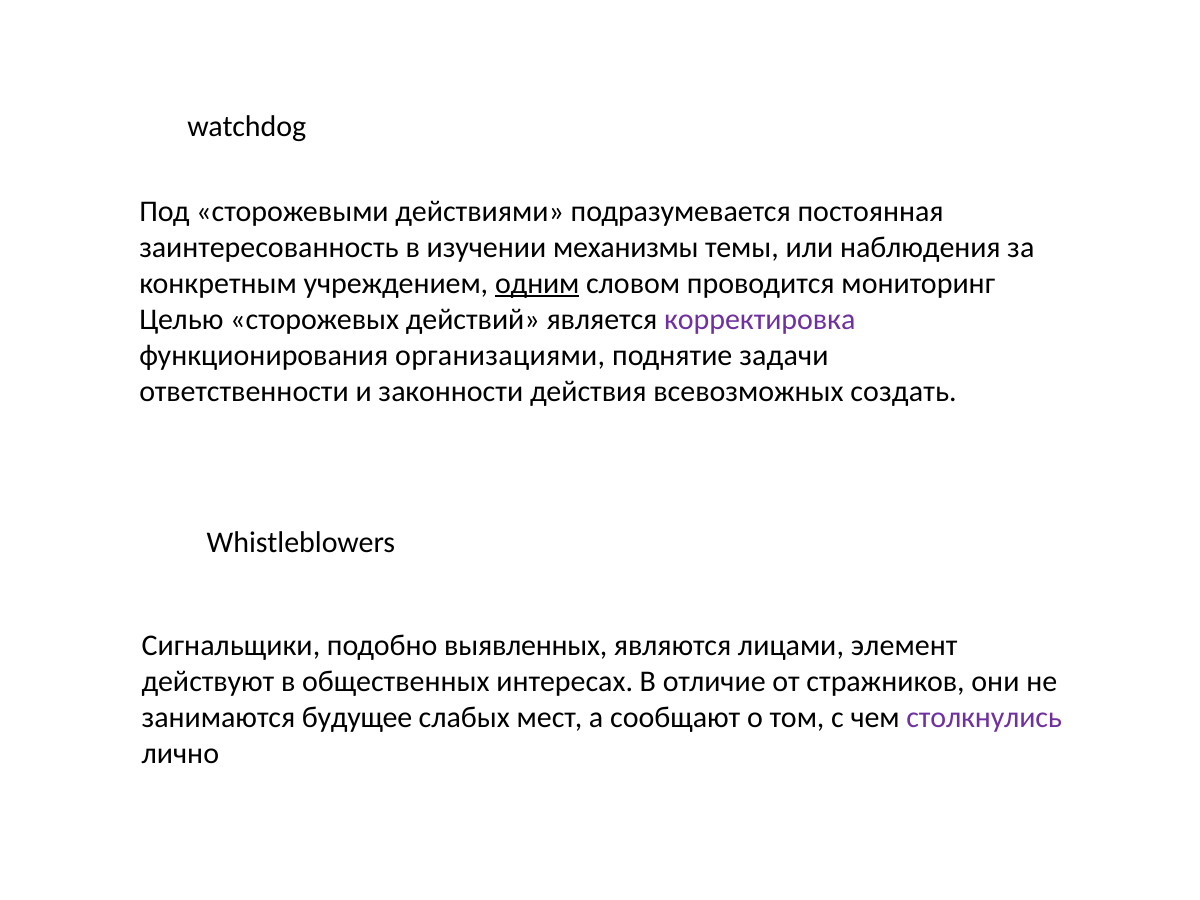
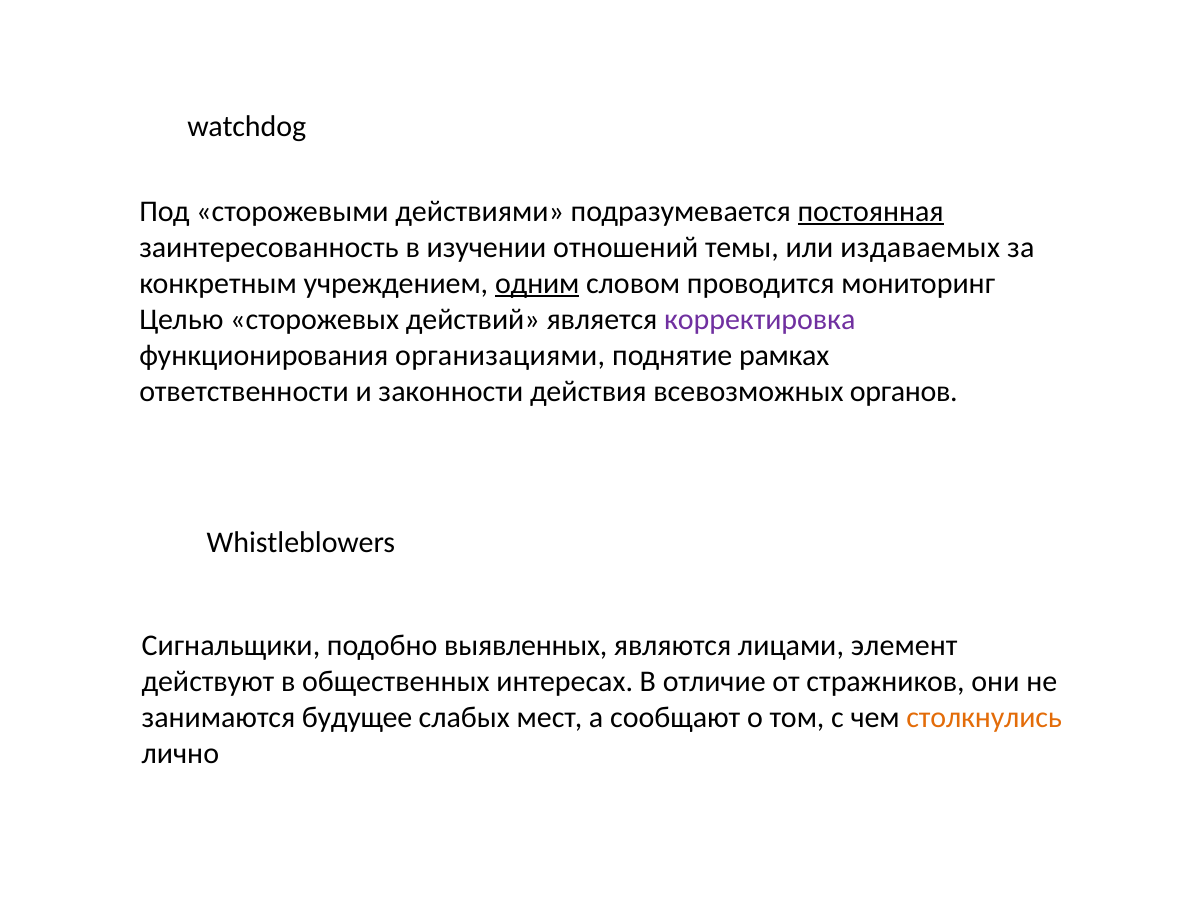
постоянная underline: none -> present (871, 211)
механизмы: механизмы -> отношений (626, 247)
наблюдения: наблюдения -> издаваемых (920, 247)
задачи: задачи -> рамках (784, 355)
создать: создать -> органов (904, 391)
столкнулись colour: purple -> orange (984, 718)
